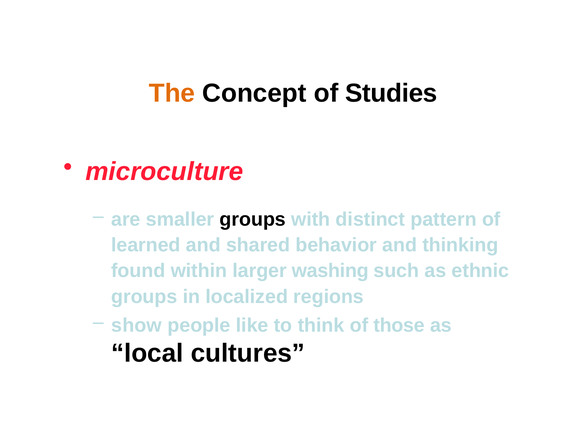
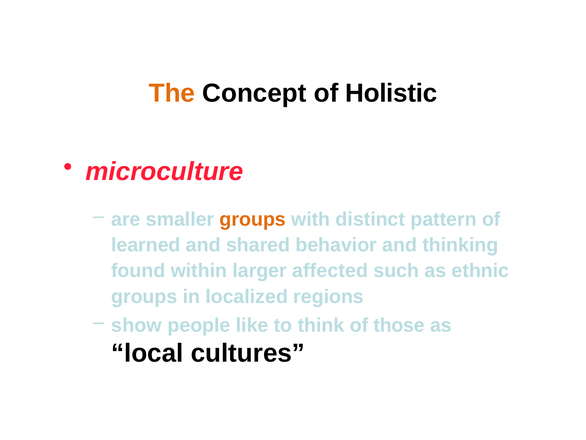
Studies: Studies -> Holistic (391, 93)
groups colour: black -> orange (253, 219)
washing: washing -> affected (330, 271)
